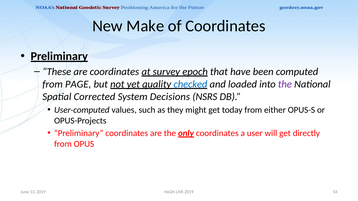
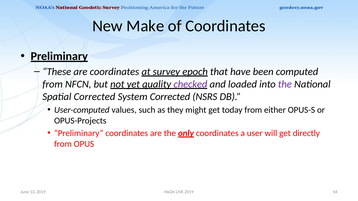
PAGE: PAGE -> NFCN (78, 84)
checked colour: blue -> purple (190, 84)
System Decisions: Decisions -> Corrected (170, 97)
